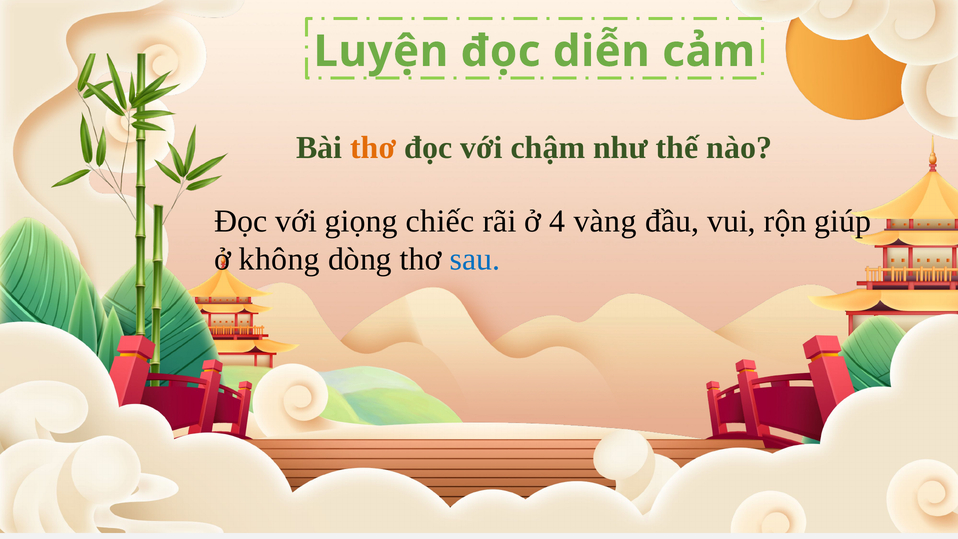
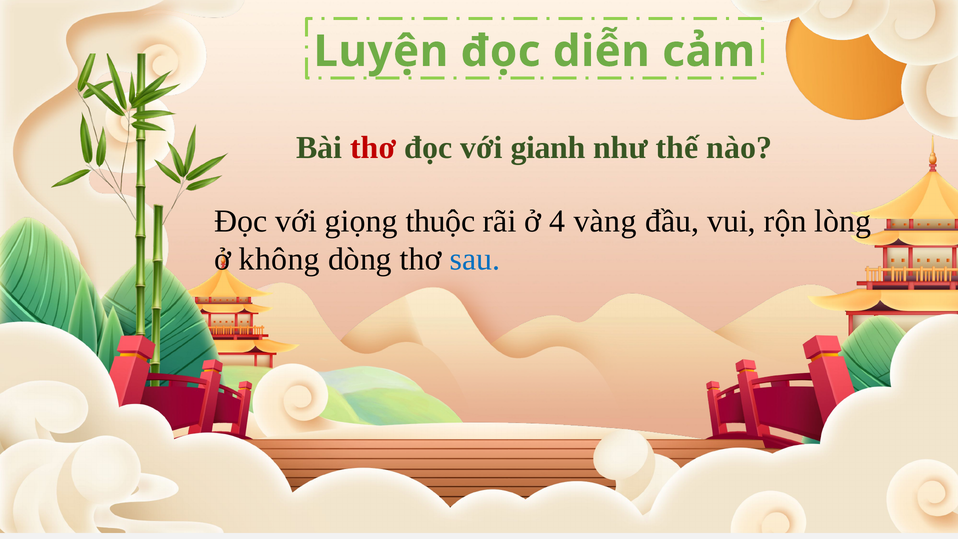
thơ colour: orange -> red (373, 148)
chậm: chậm -> gianh (548, 148)
chiếc: chiếc -> thuộc (440, 221)
giúp: giúp -> lòng (843, 221)
